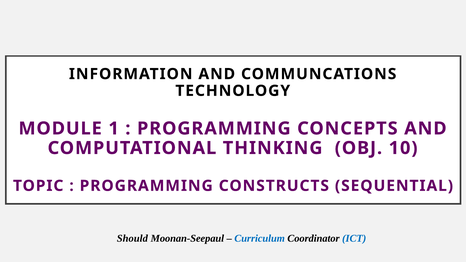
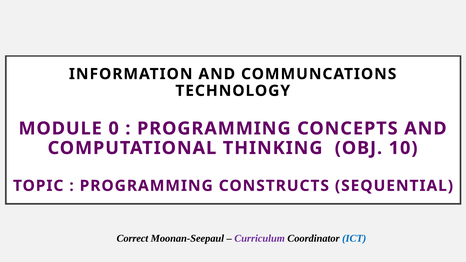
1: 1 -> 0 (114, 129)
Should: Should -> Correct (132, 238)
Curriculum colour: blue -> purple (260, 238)
